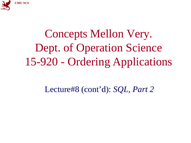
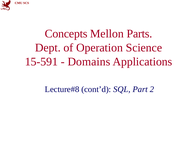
Very: Very -> Parts (139, 34)
15-920: 15-920 -> 15-591 (41, 62)
Ordering: Ordering -> Domains (89, 62)
